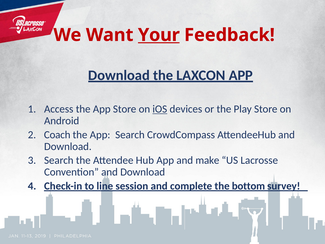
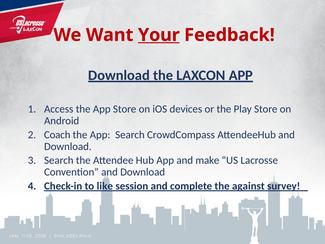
iOS underline: present -> none (160, 109)
line: line -> like (105, 186)
bottom: bottom -> against (248, 186)
